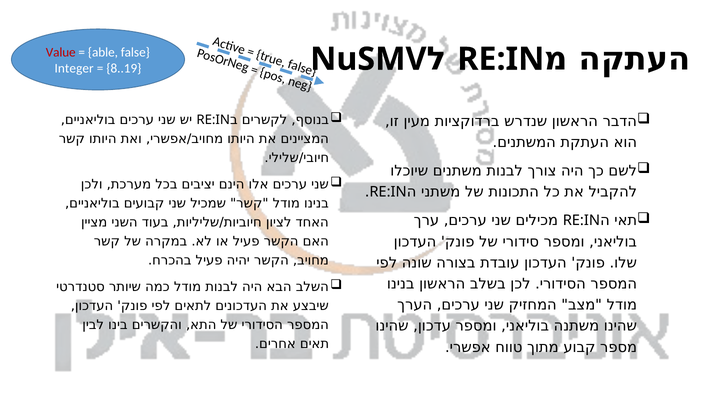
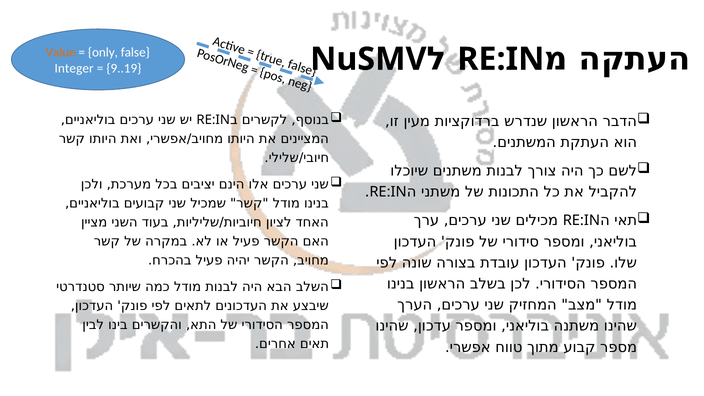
Value colour: red -> orange (61, 52)
able: able -> only (103, 52)
8..19: 8..19 -> 9..19 (124, 68)
